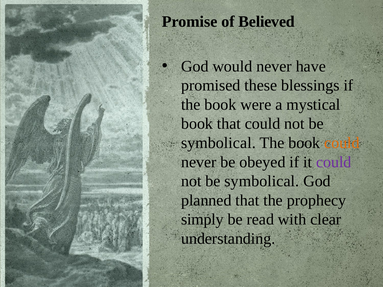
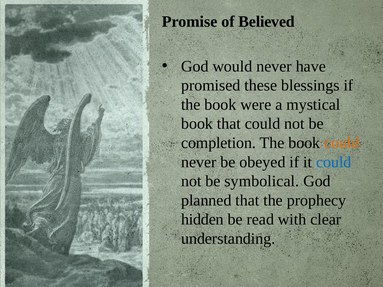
symbolical: symbolical -> completion (219, 143)
could colour: purple -> blue (334, 162)
simply: simply -> hidden (202, 220)
